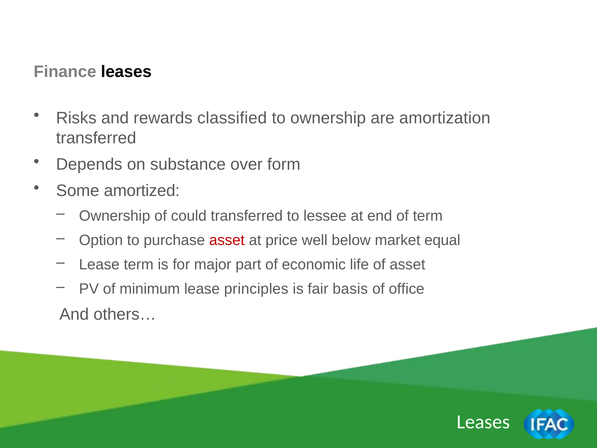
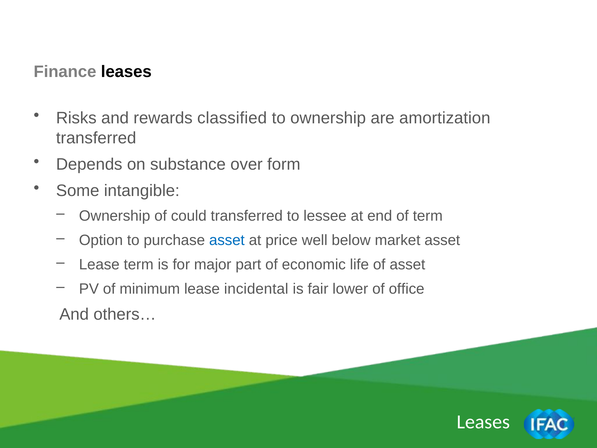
amortized: amortized -> intangible (142, 190)
asset colour: red -> blue (227, 240)
market equal: equal -> asset (442, 240)
principles: principles -> incidental (256, 289)
basis: basis -> lower (350, 289)
